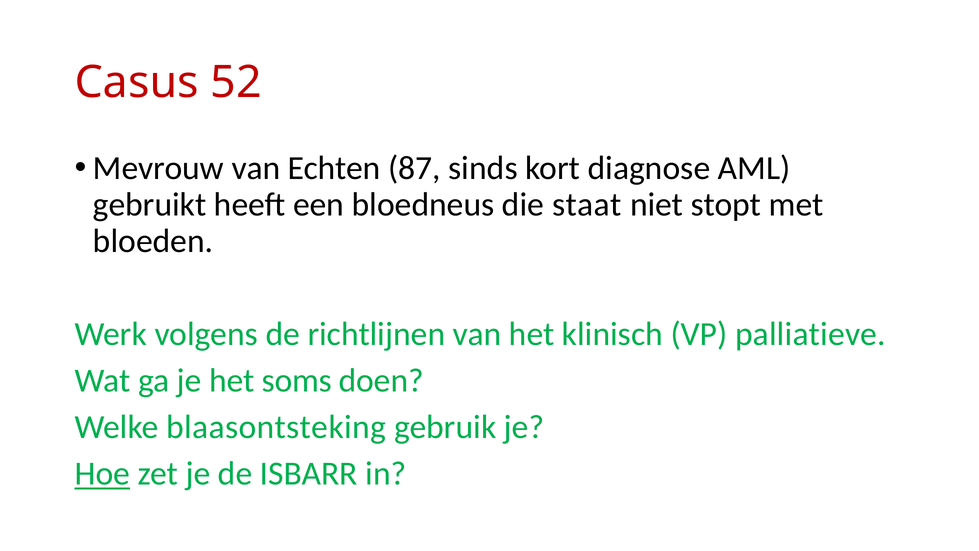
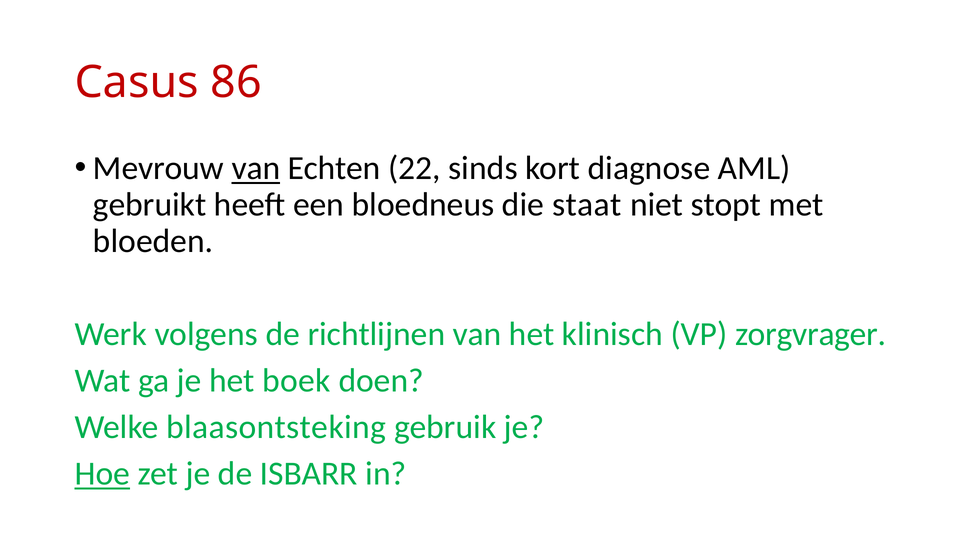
52: 52 -> 86 (236, 82)
van underline: none -> present (256, 168)
87: 87 -> 22 (414, 168)
palliatieve: palliatieve -> zorgvrager (811, 334)
soms: soms -> boek (296, 381)
